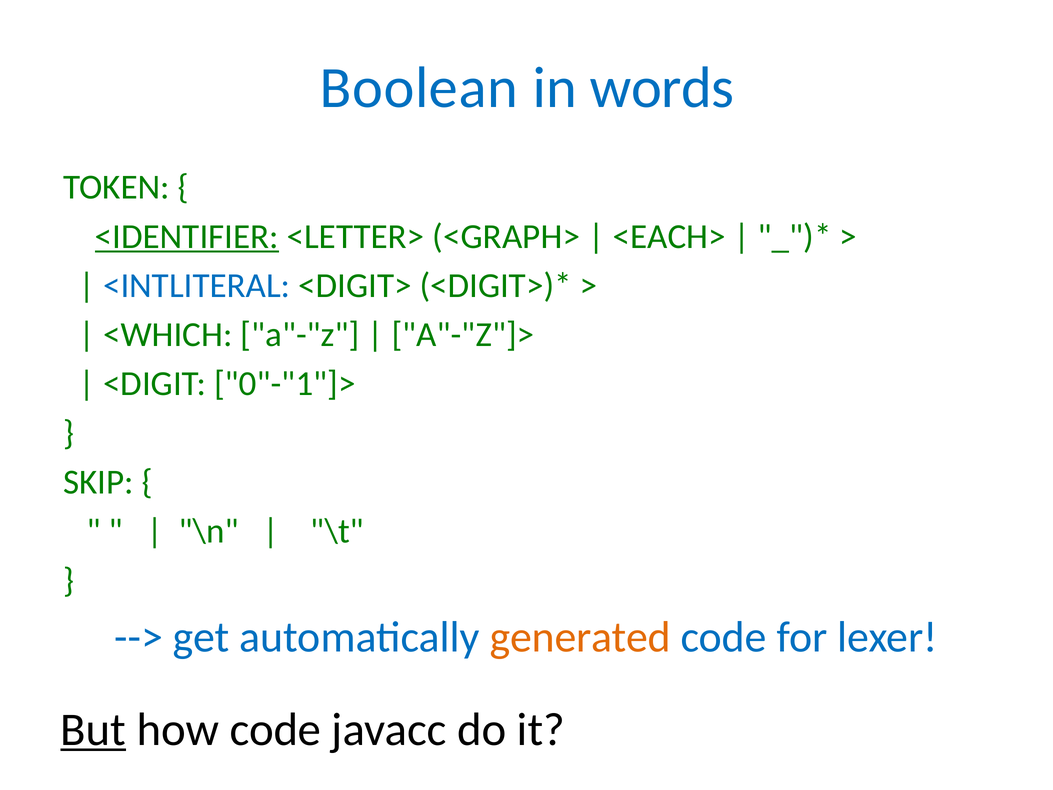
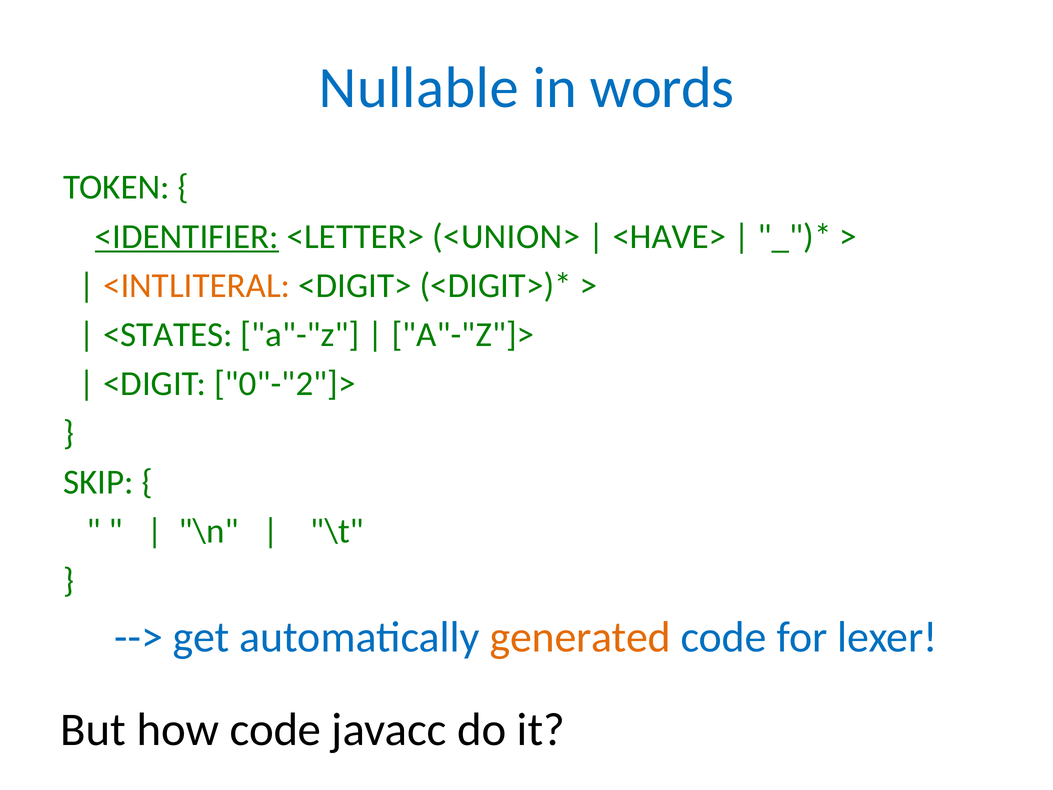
Boolean: Boolean -> Nullable (419, 88)
<GRAPH>: <GRAPH> -> <UNION> (506, 236)
<EACH>: <EACH> -> <HAVE> (669, 236)
<INTLITERAL colour: blue -> orange (197, 285)
<WHICH: <WHICH -> <STATES (168, 335)
0"-"1"]>: 0"-"1"]> -> 0"-"2"]> (285, 384)
But underline: present -> none (93, 729)
